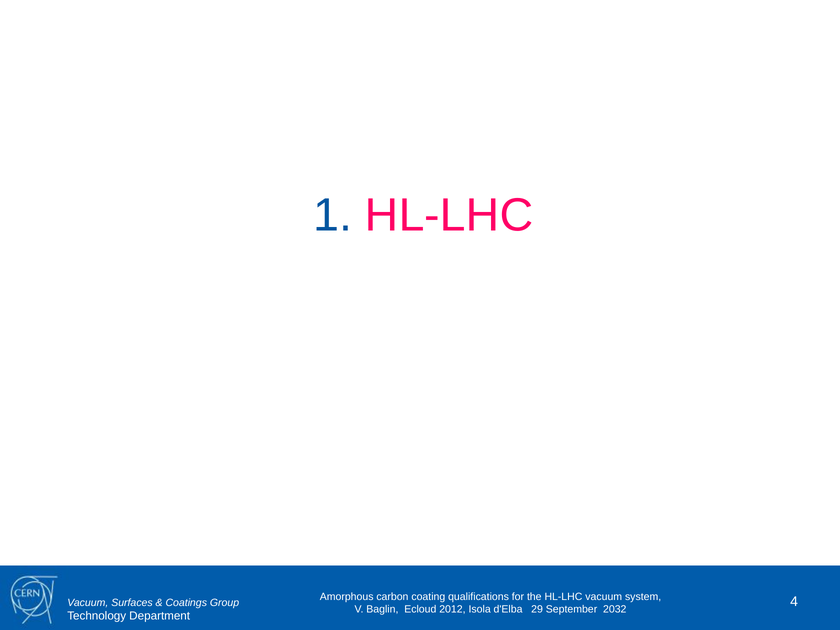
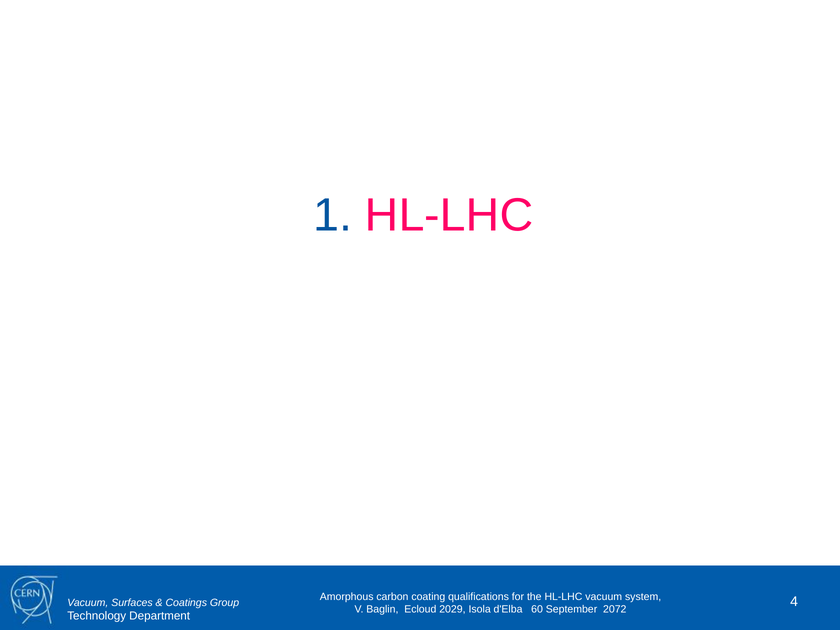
2012: 2012 -> 2029 (452, 609)
29: 29 -> 60 (537, 609)
2032: 2032 -> 2072 (615, 609)
